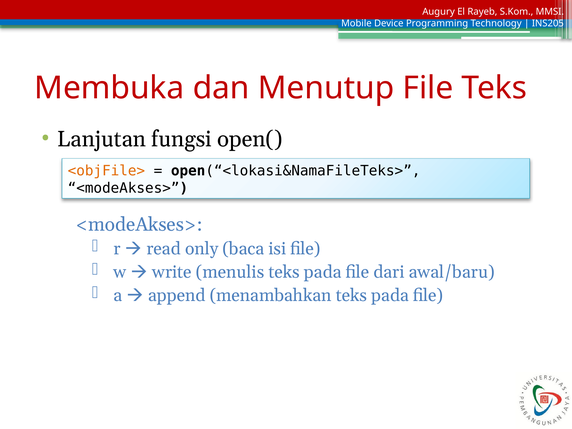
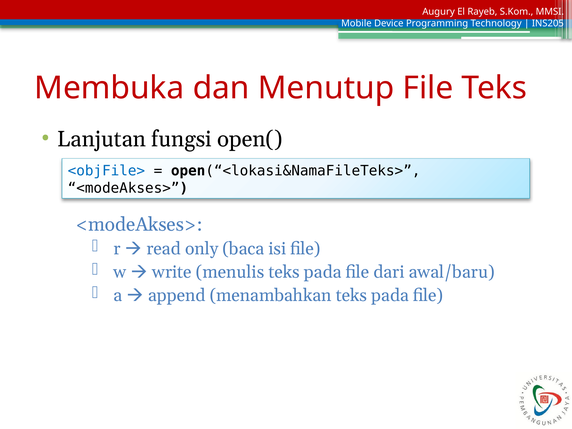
<objFile> colour: orange -> blue (106, 171)
